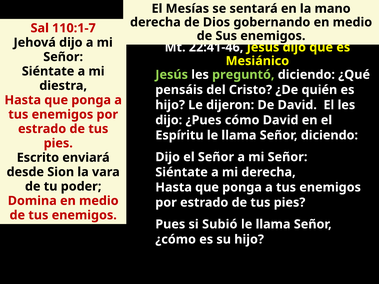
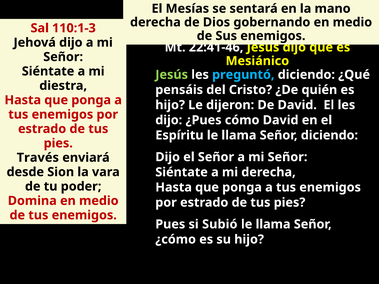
110:1-7: 110:1-7 -> 110:1-3 (74, 28)
preguntó colour: light green -> light blue (243, 75)
Escrito: Escrito -> Través (38, 158)
